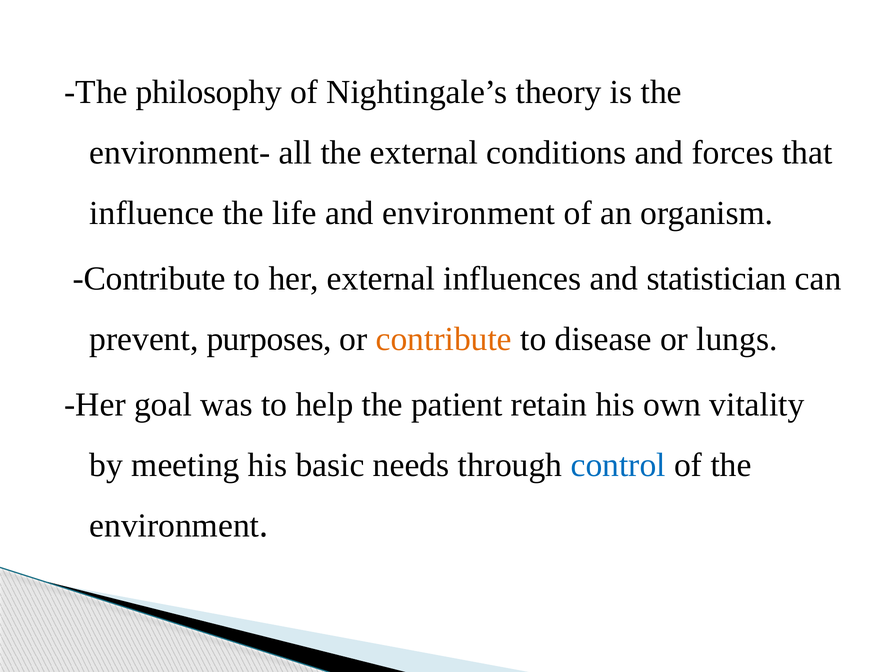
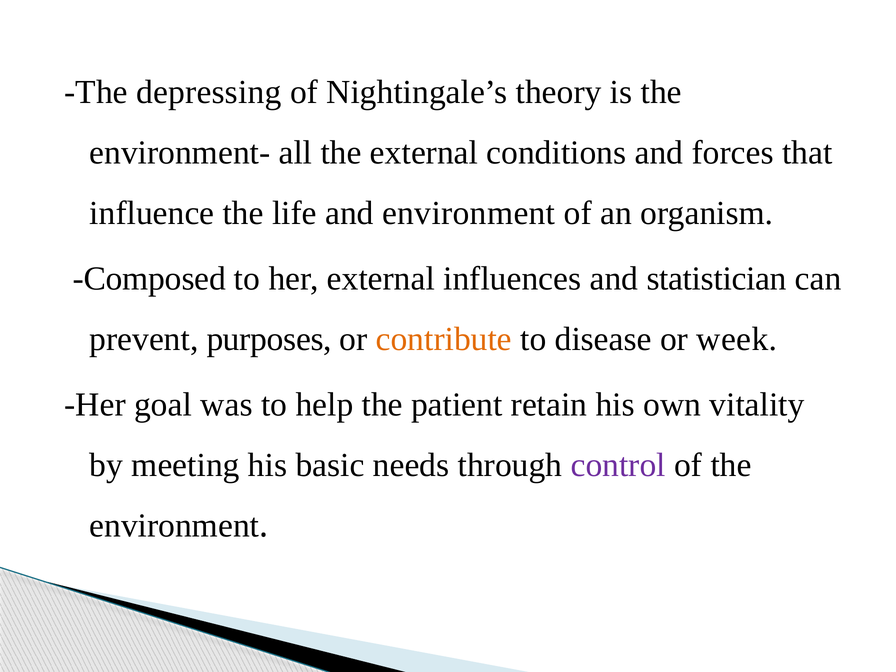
philosophy: philosophy -> depressing (209, 92)
Contribute: Contribute -> Composed (149, 278)
lungs: lungs -> week (737, 339)
control colour: blue -> purple (618, 465)
